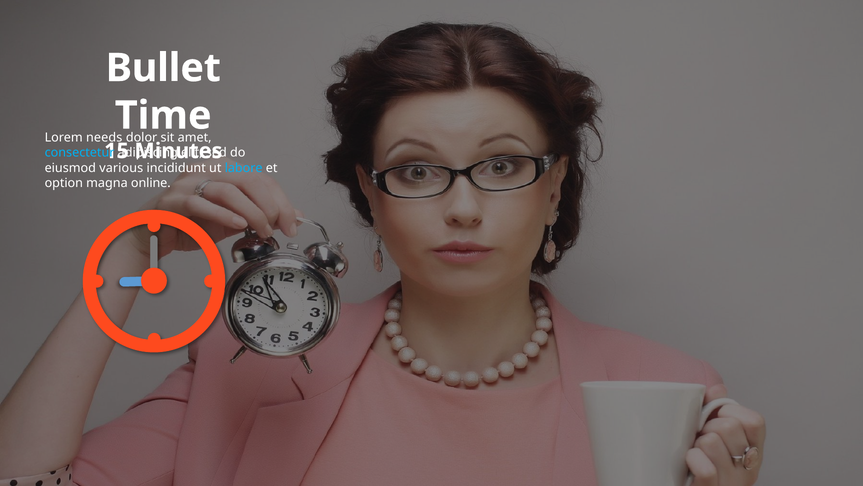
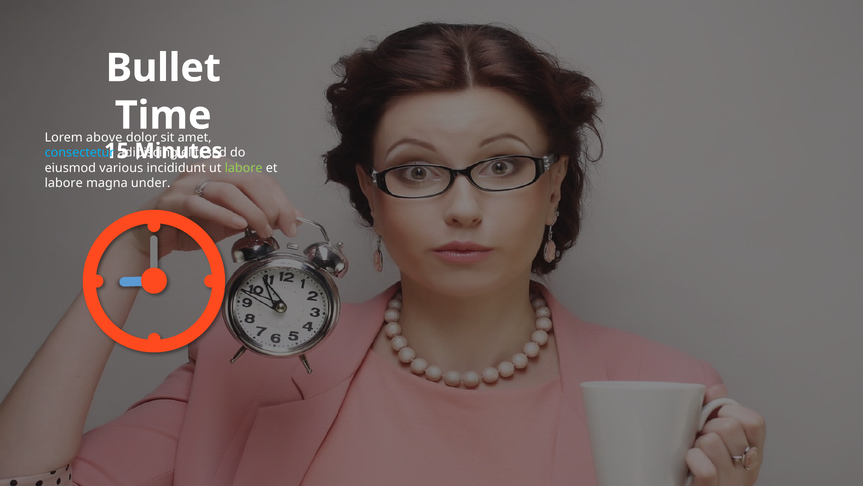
needs: needs -> above (104, 137)
labore colour: light blue -> light green (244, 168)
option: option -> labore (64, 183)
online: online -> under (151, 183)
